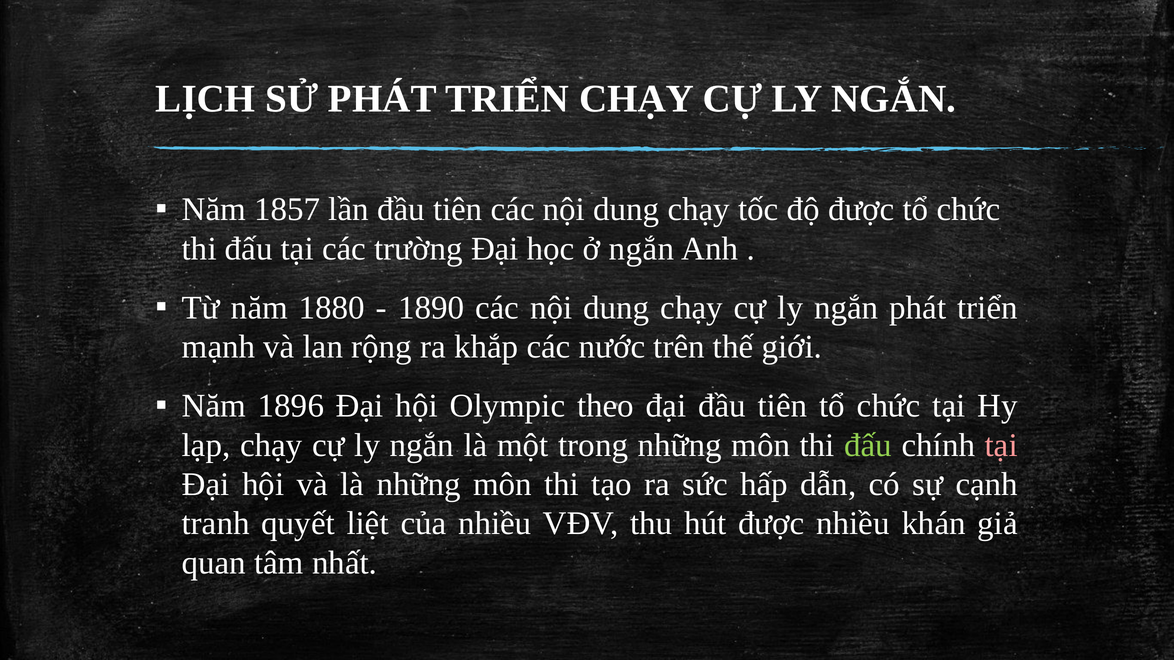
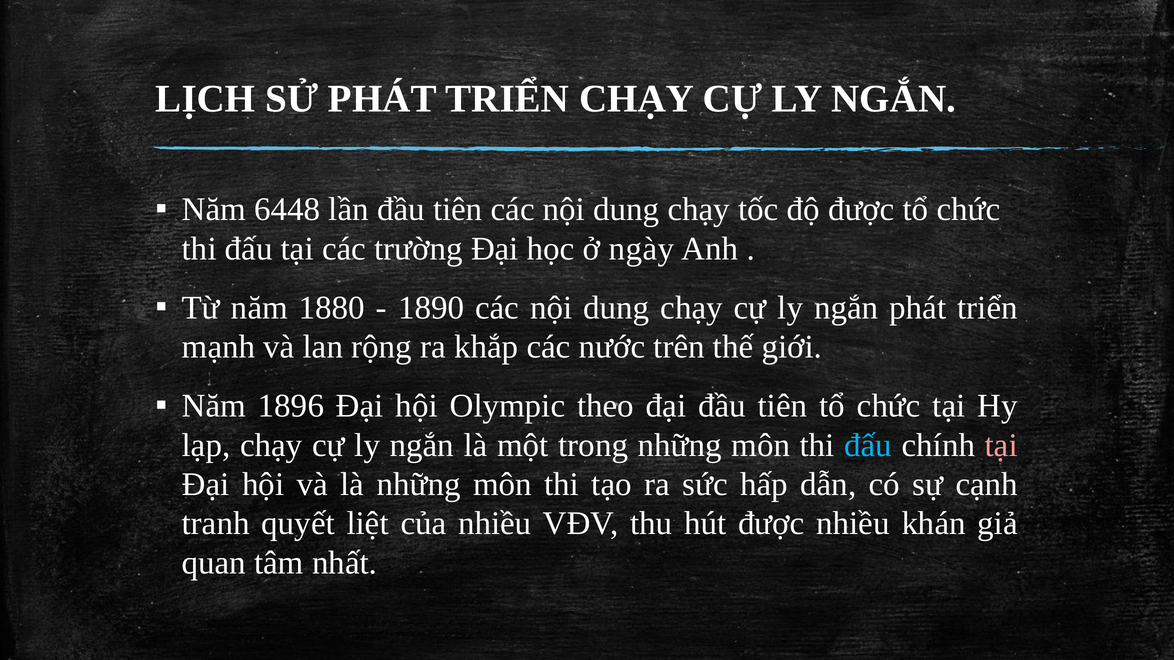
1857: 1857 -> 6448 (287, 210)
ở ngắn: ngắn -> ngày (642, 249)
đấu colour: light green -> light blue (868, 445)
